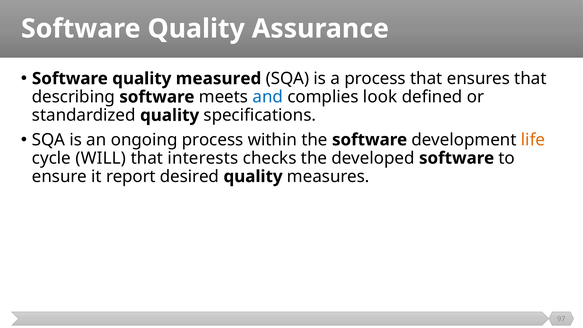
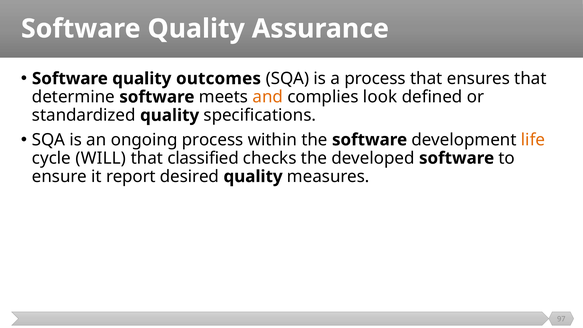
measured: measured -> outcomes (218, 79)
describing: describing -> determine (73, 97)
and colour: blue -> orange (268, 97)
interests: interests -> classified (203, 158)
